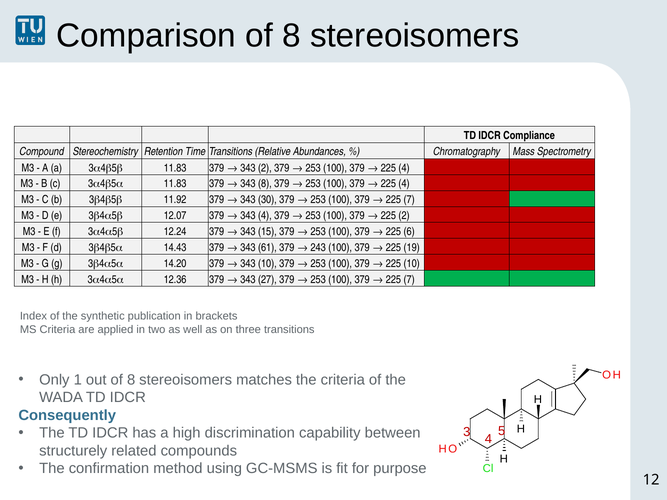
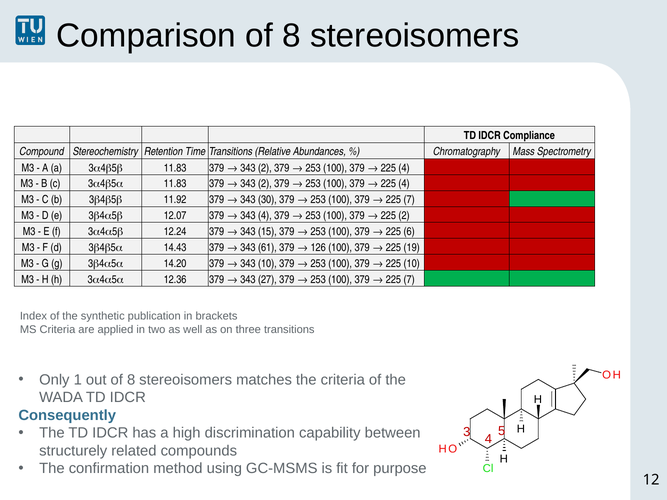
8: 8 -> 2 (265, 184)
243: 243 -> 126 (318, 248)
